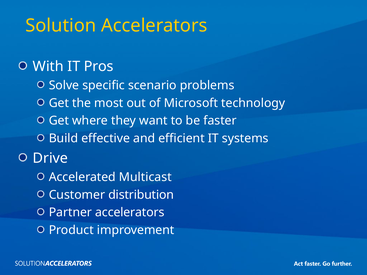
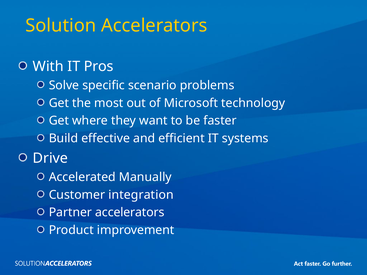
Multicast: Multicast -> Manually (145, 177)
distribution: distribution -> integration (141, 195)
